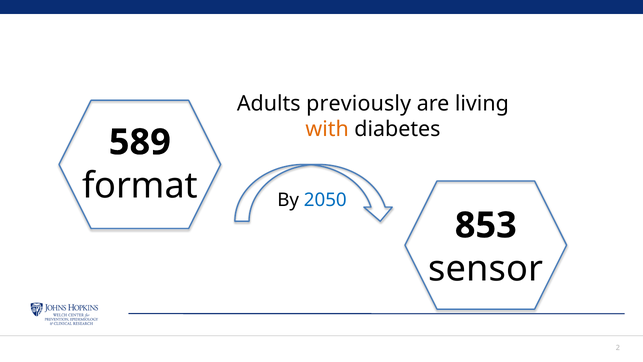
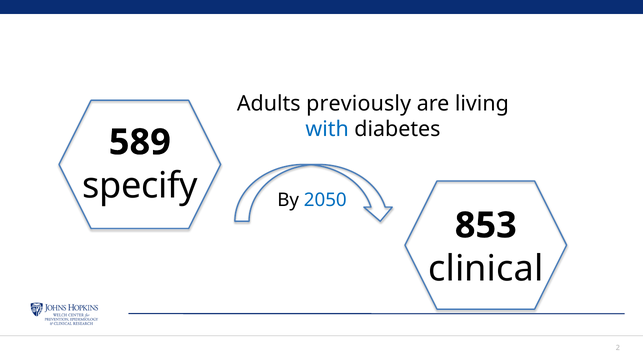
with colour: orange -> blue (327, 129)
format: format -> specify (140, 186)
sensor: sensor -> clinical (486, 269)
